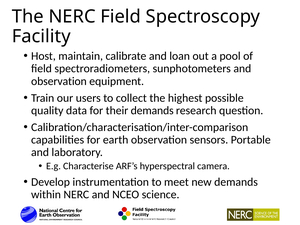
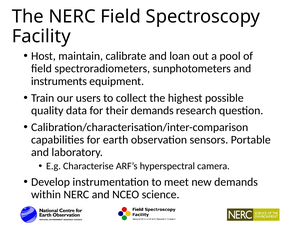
observation: observation -> instruments (59, 81)
